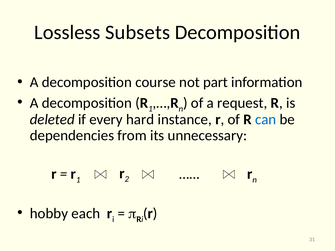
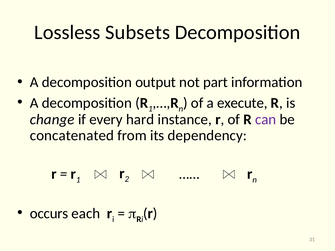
course: course -> output (156, 82)
request: request -> execute (242, 103)
deleted: deleted -> change (52, 120)
can colour: blue -> purple (266, 120)
dependencies: dependencies -> concatenated (72, 136)
unnecessary: unnecessary -> dependency (207, 136)
hobby: hobby -> occurs (49, 214)
